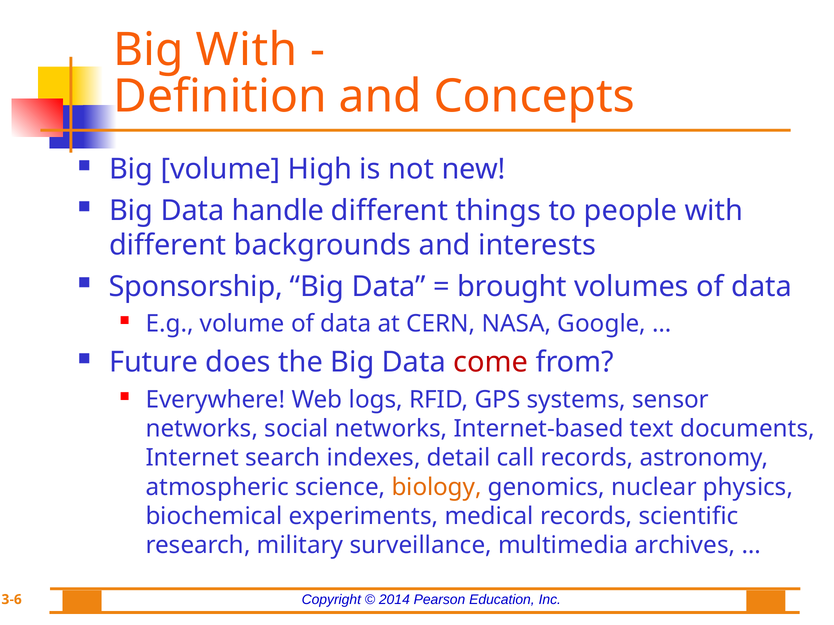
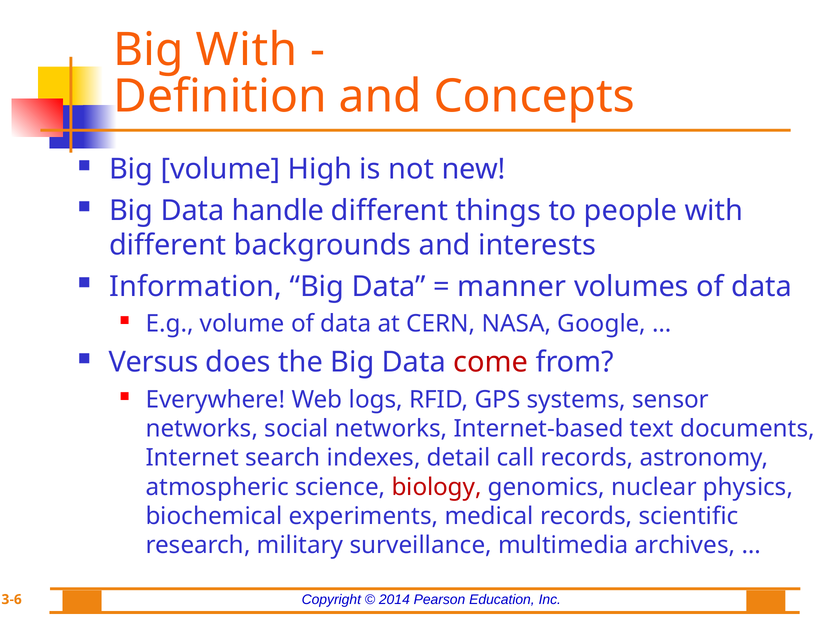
Sponsorship: Sponsorship -> Information (196, 287)
brought: brought -> manner (512, 287)
Future: Future -> Versus (154, 363)
biology colour: orange -> red (437, 487)
